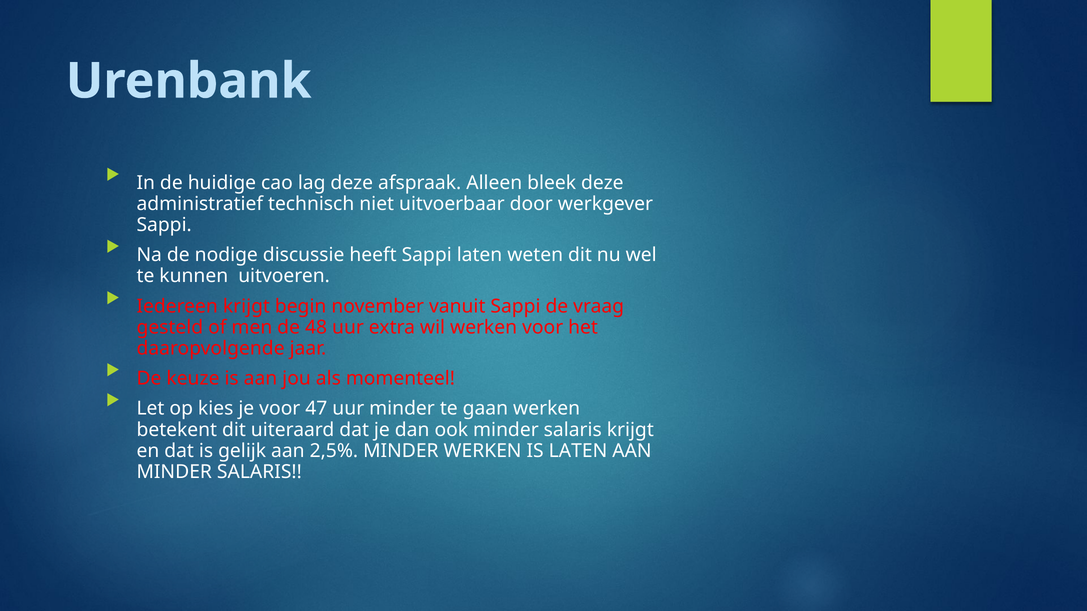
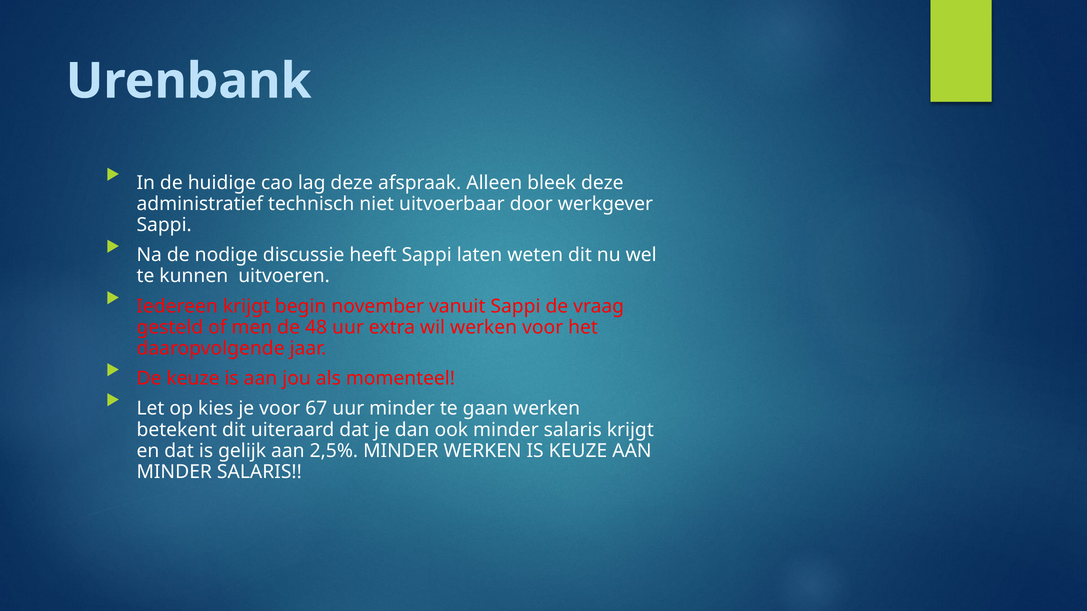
47: 47 -> 67 (316, 409)
IS LATEN: LATEN -> KEUZE (578, 451)
